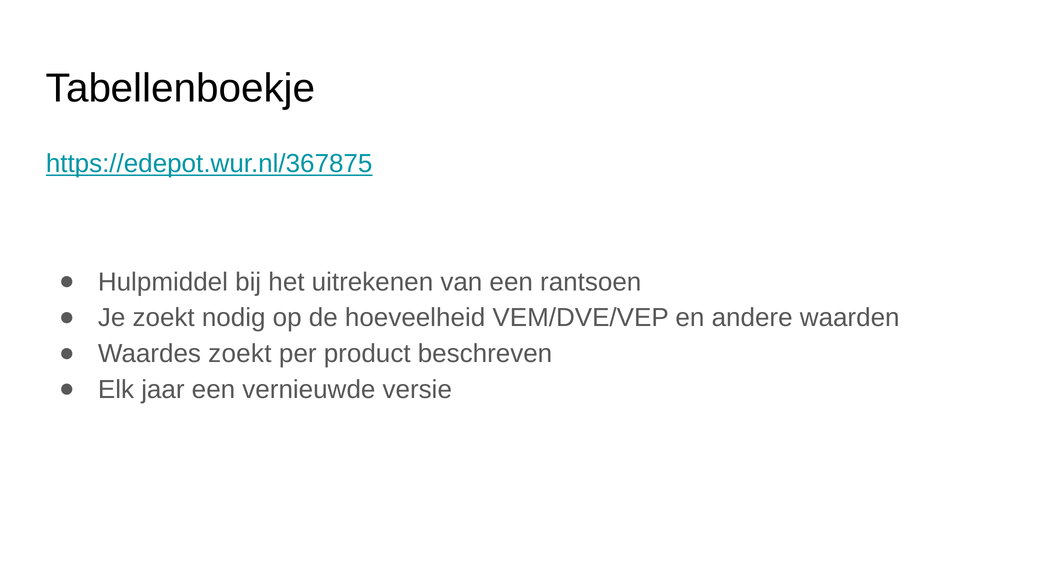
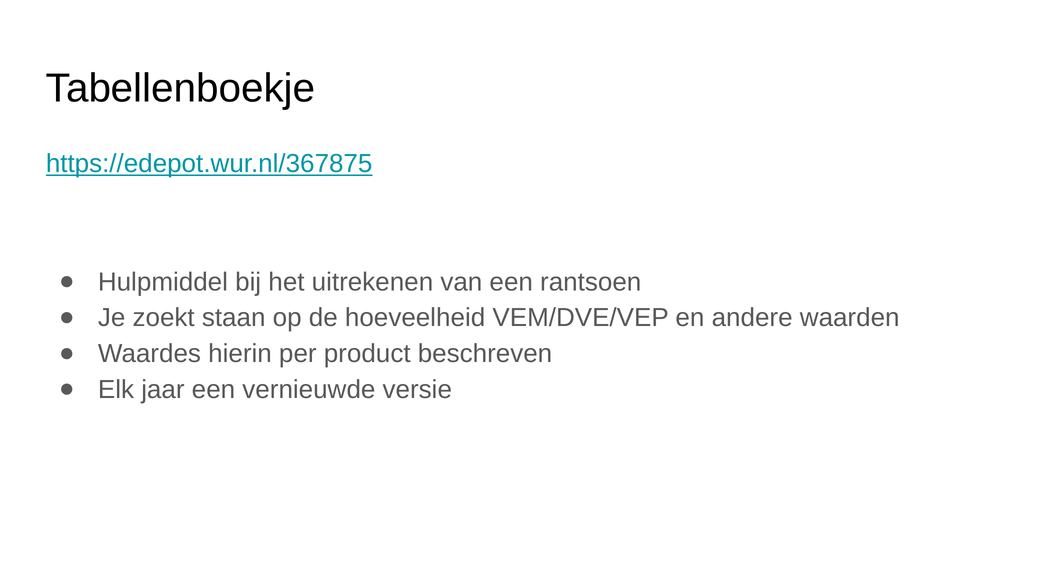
nodig: nodig -> staan (234, 318)
Waardes zoekt: zoekt -> hierin (240, 354)
